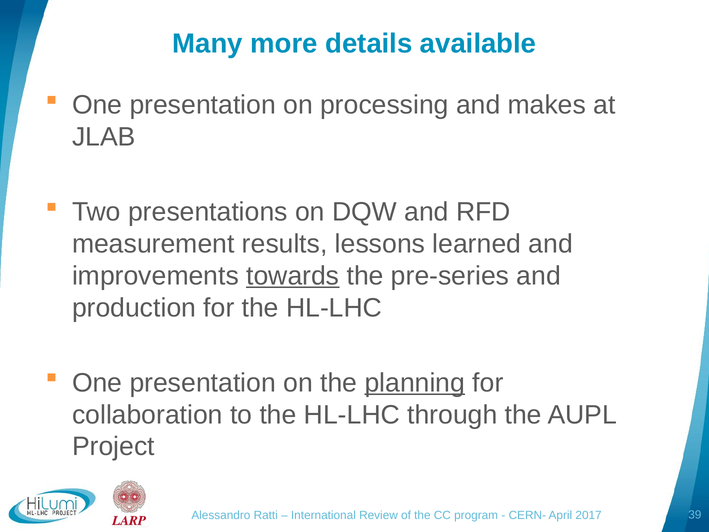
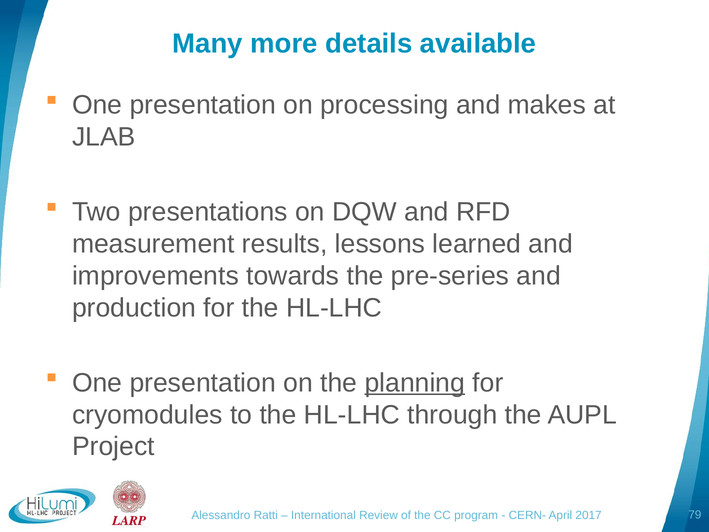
towards underline: present -> none (293, 276)
collaboration: collaboration -> cryomodules (147, 415)
39: 39 -> 79 (695, 514)
